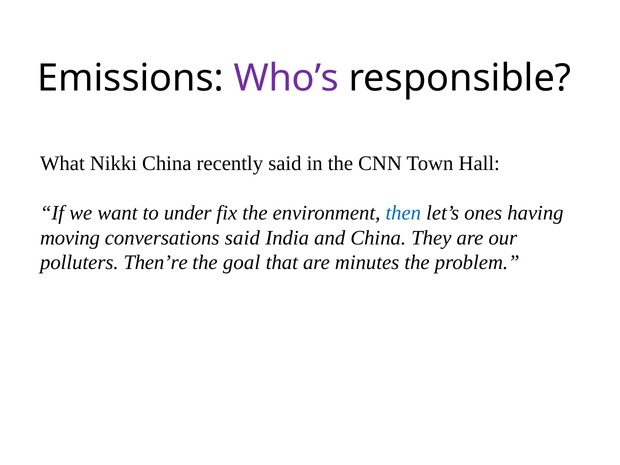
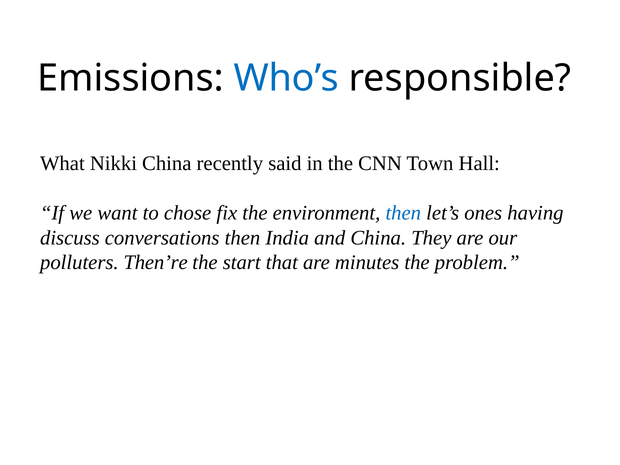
Who’s colour: purple -> blue (286, 78)
under: under -> chose (188, 213)
moving: moving -> discuss (70, 238)
conversations said: said -> then (242, 238)
goal: goal -> start (242, 263)
